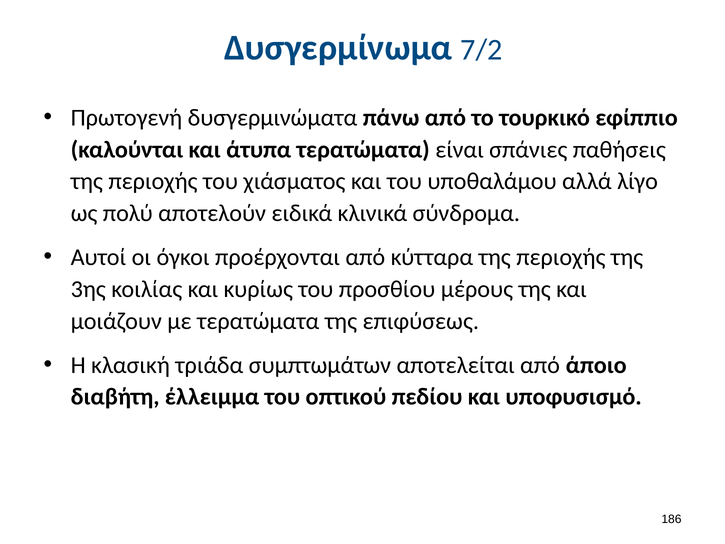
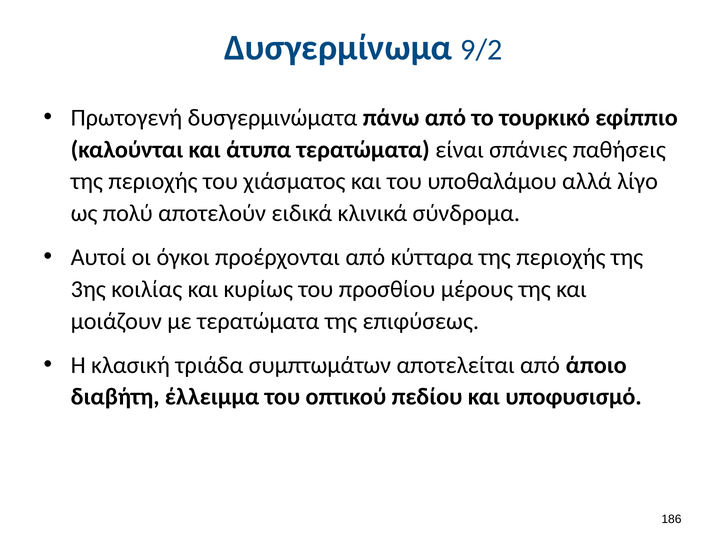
7/2: 7/2 -> 9/2 (482, 50)
